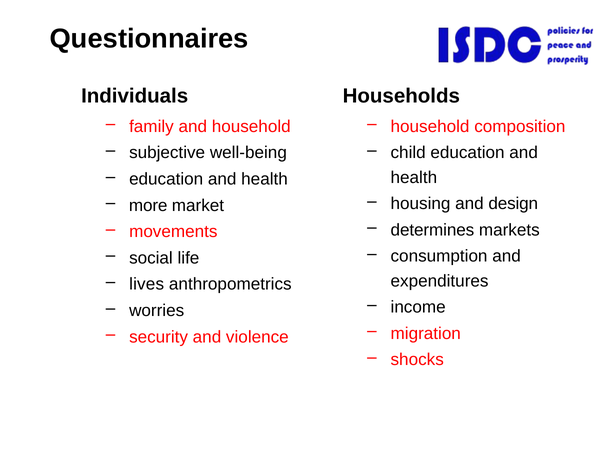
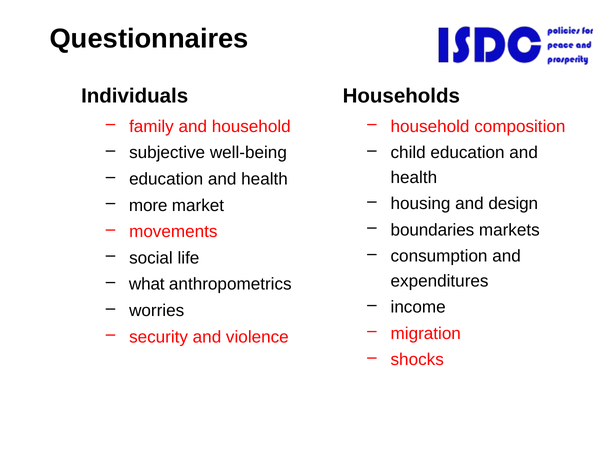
determines: determines -> boundaries (432, 230)
lives: lives -> what (147, 284)
